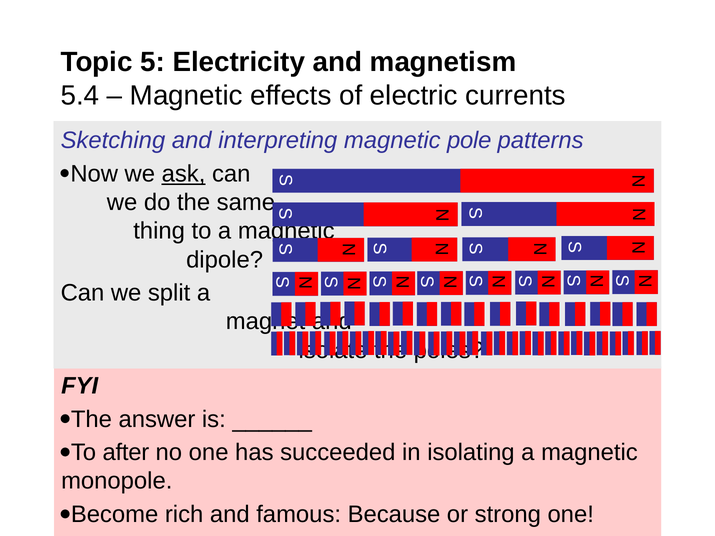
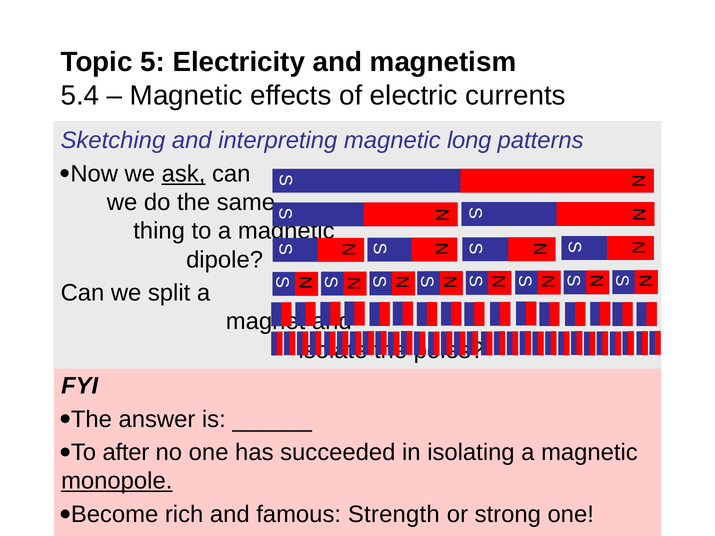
pole: pole -> long (469, 141)
monopole underline: none -> present (117, 481)
Because: Because -> Strength (394, 515)
